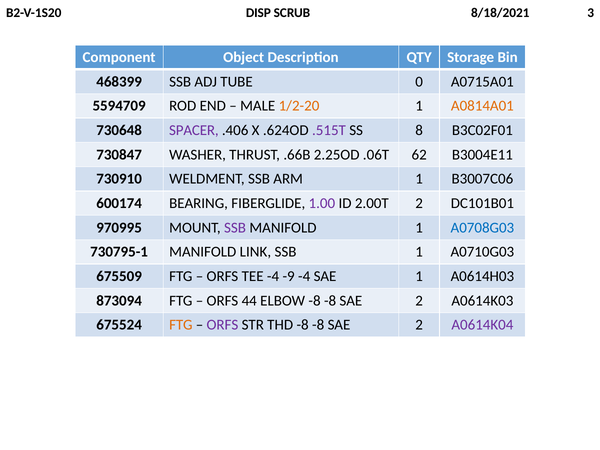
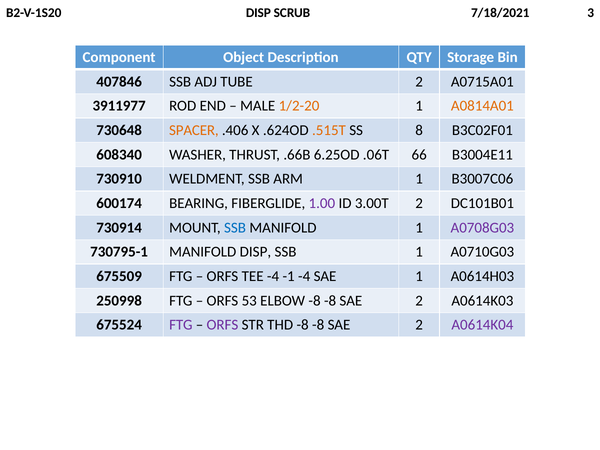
8/18/2021: 8/18/2021 -> 7/18/2021 (500, 13)
468399: 468399 -> 407846 (119, 82)
TUBE 0: 0 -> 2 (419, 82)
5594709: 5594709 -> 3911977 (119, 106)
SPACER colour: purple -> orange (194, 130)
.515T colour: purple -> orange (329, 130)
730847: 730847 -> 608340 (119, 155)
2.25OD: 2.25OD -> 6.25OD (337, 155)
62: 62 -> 66 (419, 155)
2.00T: 2.00T -> 3.00T (372, 203)
970995: 970995 -> 730914 (119, 228)
SSB colour: purple -> blue (235, 228)
A0708G03 colour: blue -> purple (482, 228)
MANIFOLD LINK: LINK -> DISP (255, 252)
-9: -9 -> -1 (289, 276)
873094: 873094 -> 250998 (119, 301)
44: 44 -> 53 (249, 301)
FTG colour: orange -> purple (181, 325)
